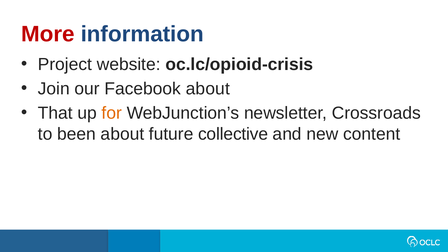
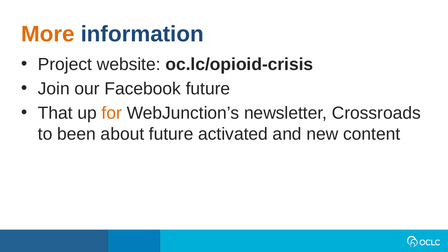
More colour: red -> orange (48, 34)
Facebook about: about -> future (208, 89)
collective: collective -> activated (233, 134)
